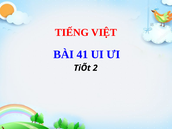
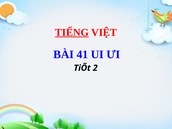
TIẾNG underline: none -> present (72, 32)
